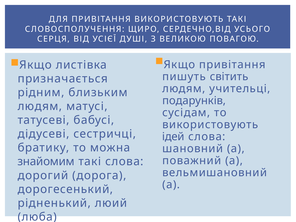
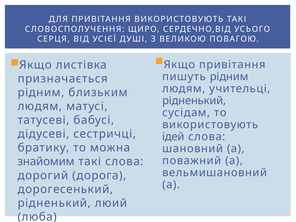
пишуть світить: світить -> рідним (229, 77)
подарунків: подарунків -> рідненький (194, 101)
